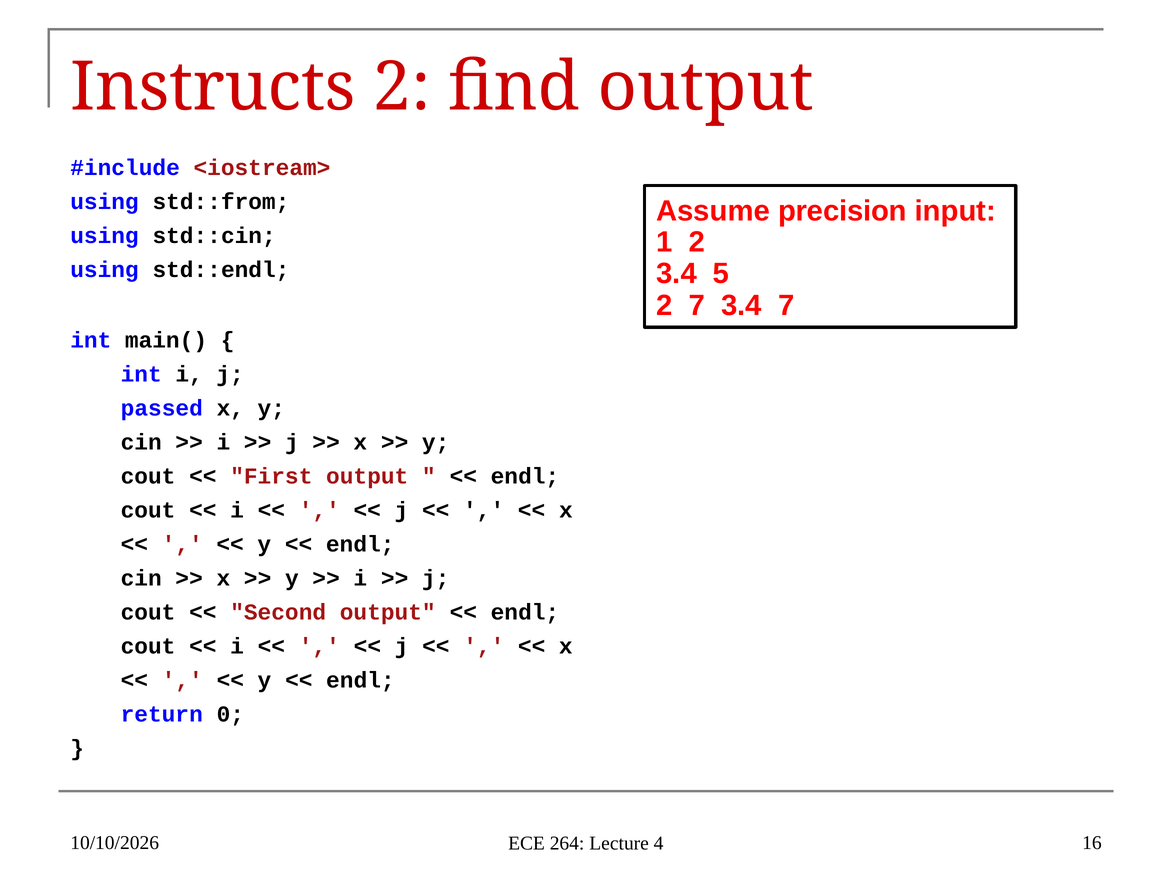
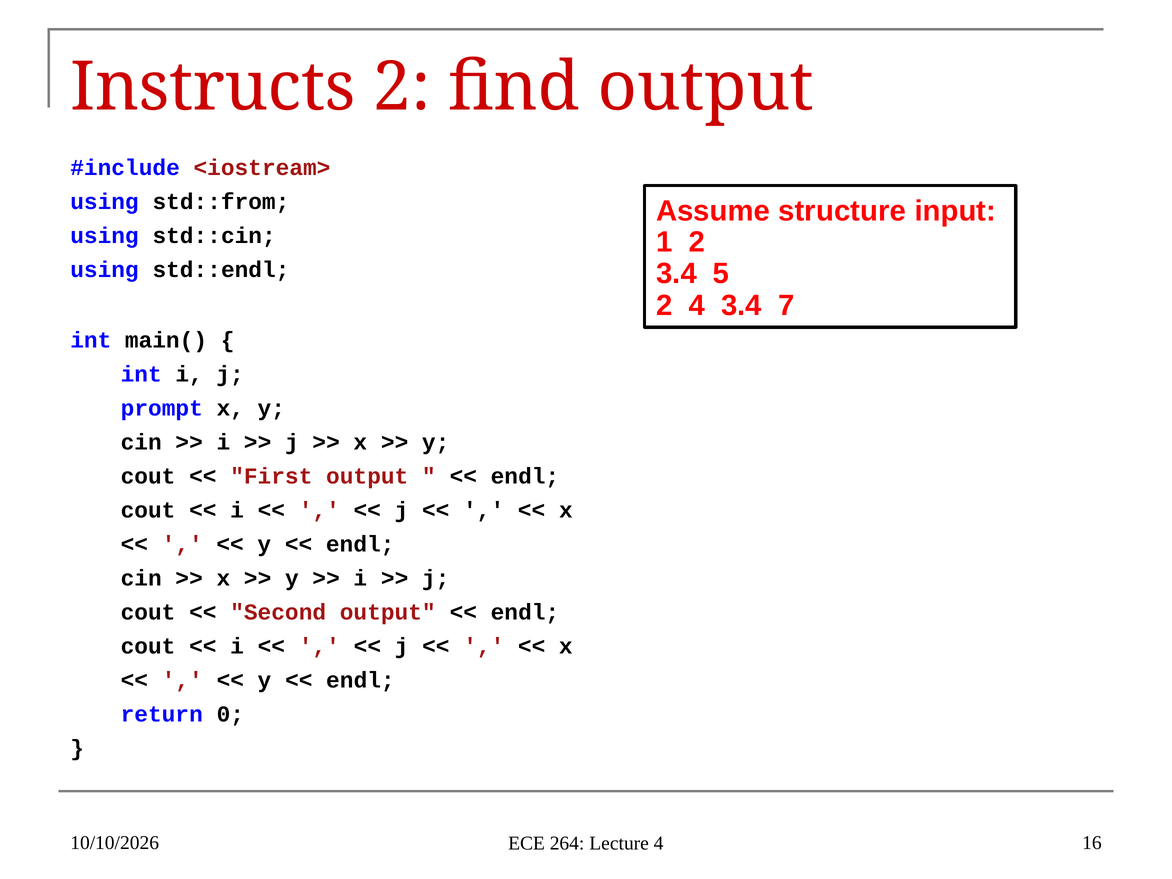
precision: precision -> structure (842, 211)
2 7: 7 -> 4 (697, 305)
passed: passed -> prompt (162, 408)
